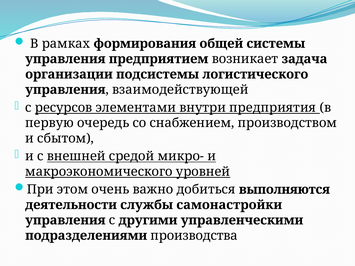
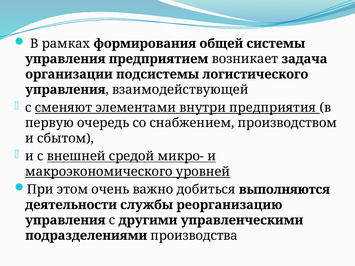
ресурсов: ресурсов -> сменяют (64, 108)
самонастройки: самонастройки -> реорганизацию (229, 205)
